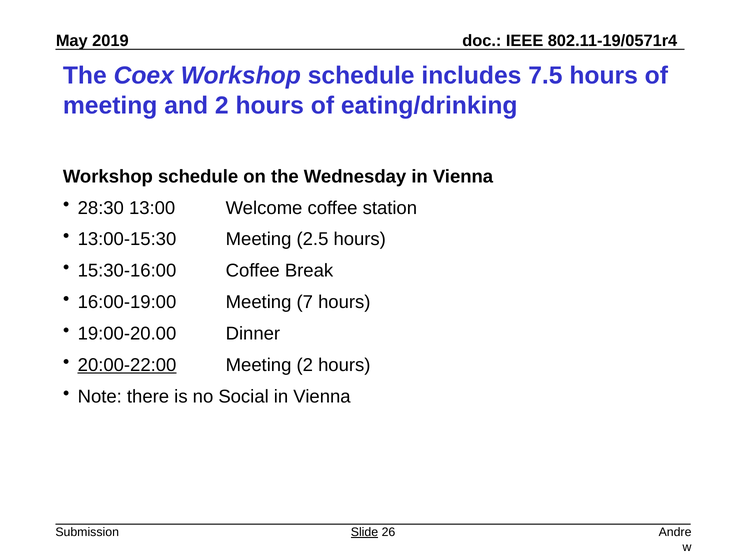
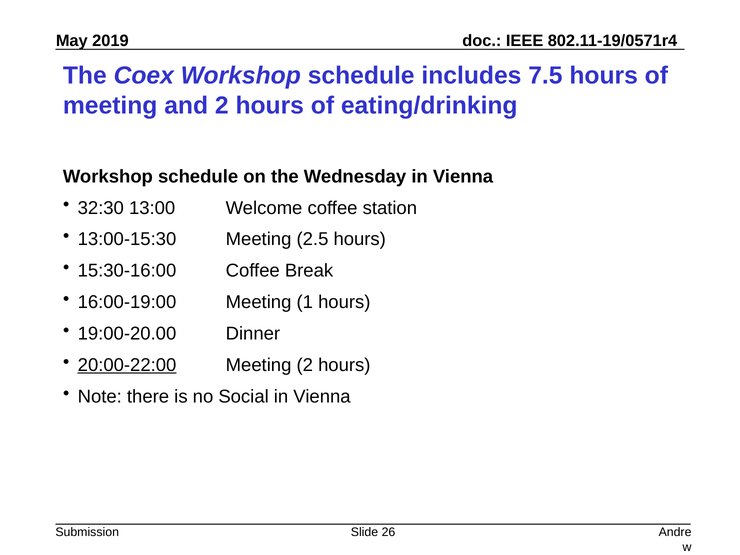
28:30: 28:30 -> 32:30 (101, 208)
7: 7 -> 1 (305, 302)
Slide underline: present -> none (364, 532)
